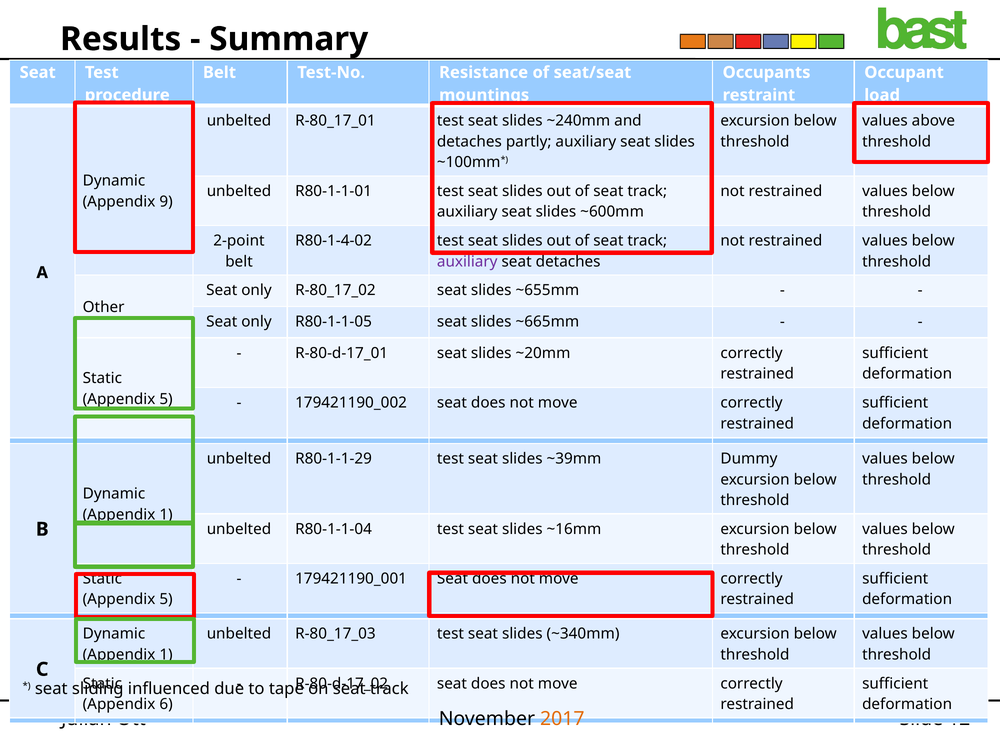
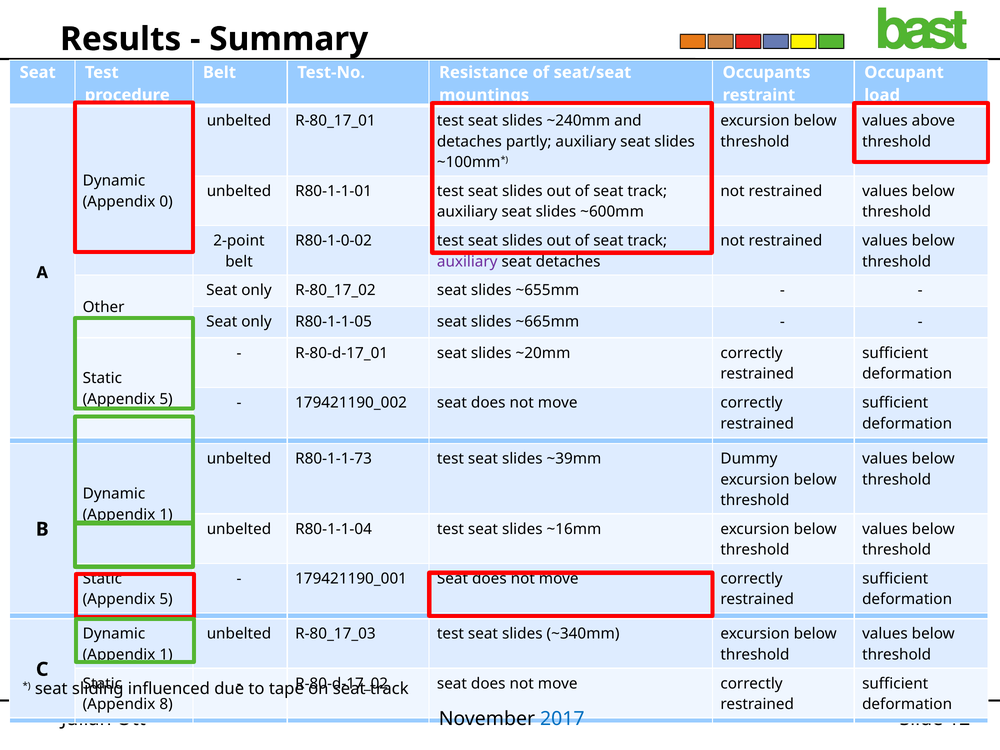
9: 9 -> 0 (166, 202)
R80-1-4-02: R80-1-4-02 -> R80-1-0-02 (334, 241)
R80-1-1-29: R80-1-1-29 -> R80-1-1-73 (334, 459)
6: 6 -> 8 (166, 704)
2017 colour: orange -> blue (562, 719)
